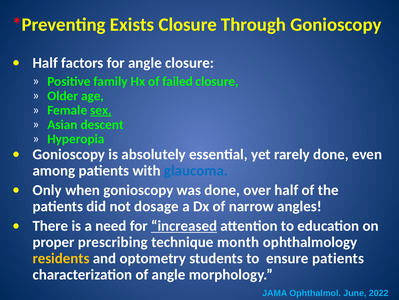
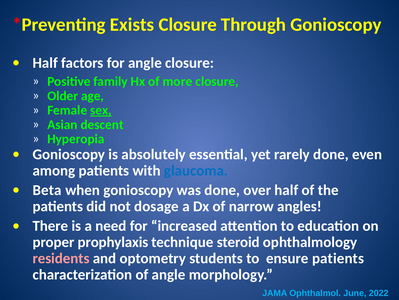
failed: failed -> more (177, 81)
Only: Only -> Beta (47, 190)
increased underline: present -> none (184, 225)
prescribing: prescribing -> prophylaxis (113, 242)
month: month -> steroid (238, 242)
residents colour: yellow -> pink (61, 258)
